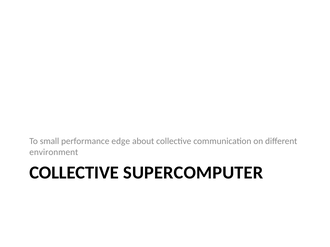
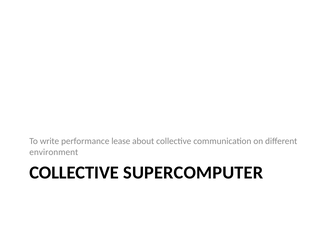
small: small -> write (50, 142)
edge: edge -> lease (121, 142)
